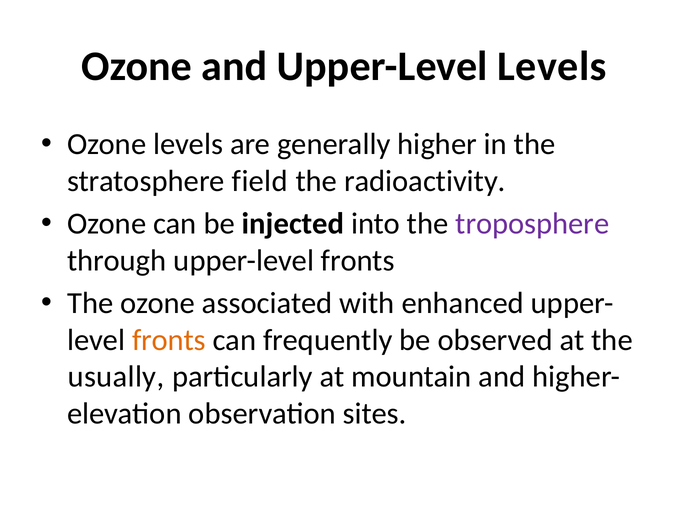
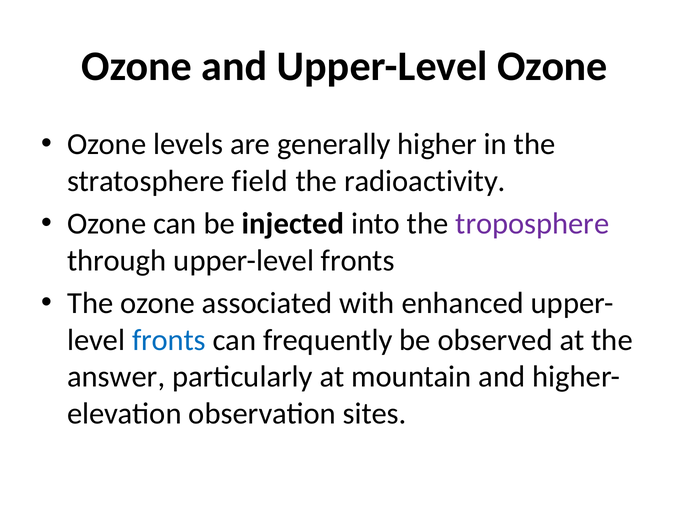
Upper-Level Levels: Levels -> Ozone (552, 67)
fronts colour: orange -> blue (169, 341)
usually: usually -> answer (116, 377)
